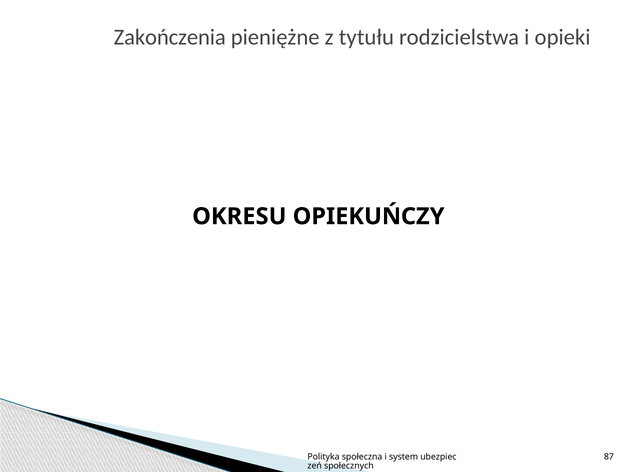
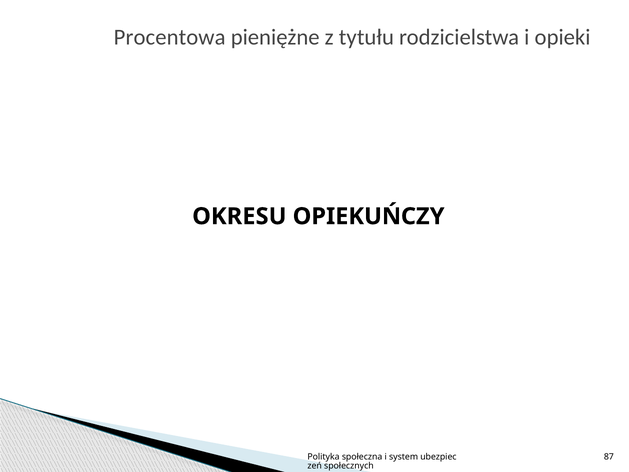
Zakończenia: Zakończenia -> Procentowa (170, 37)
